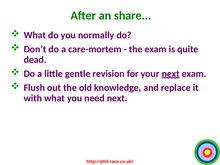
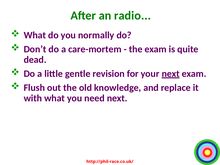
share: share -> radio (133, 15)
